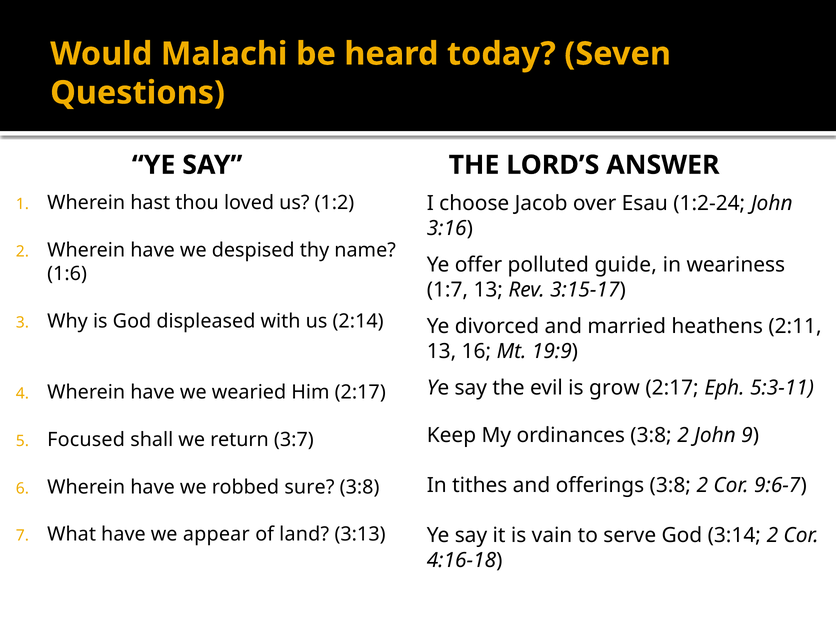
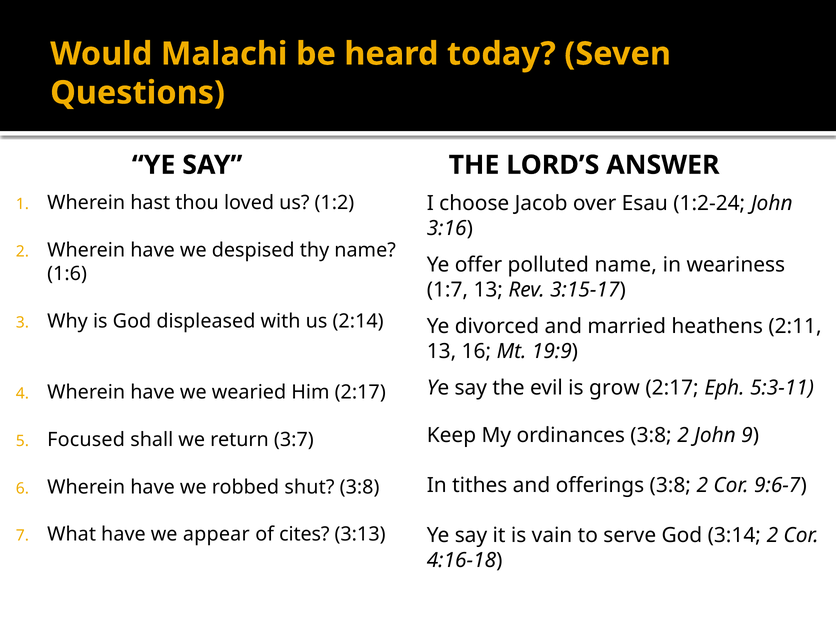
polluted guide: guide -> name (626, 265)
sure: sure -> shut (309, 487)
land: land -> cites (304, 534)
